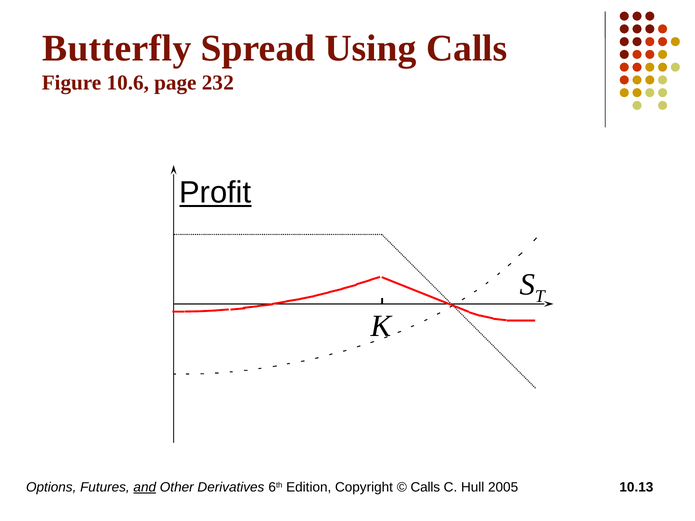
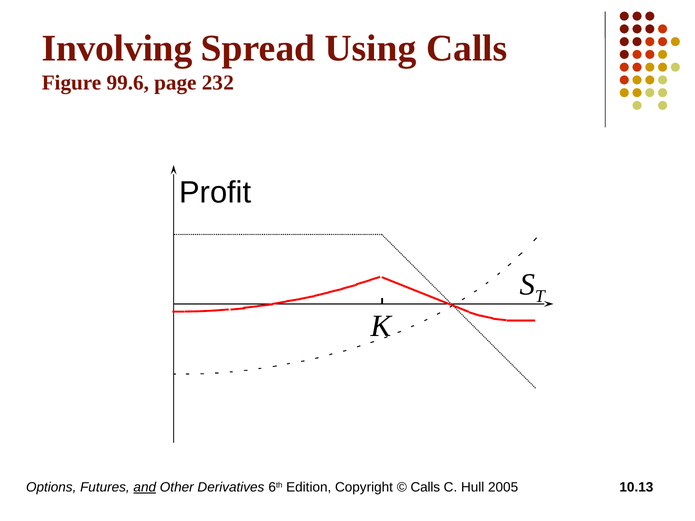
Butterfly: Butterfly -> Involving (117, 48)
10.6: 10.6 -> 99.6 (128, 83)
Profit underline: present -> none (215, 193)
